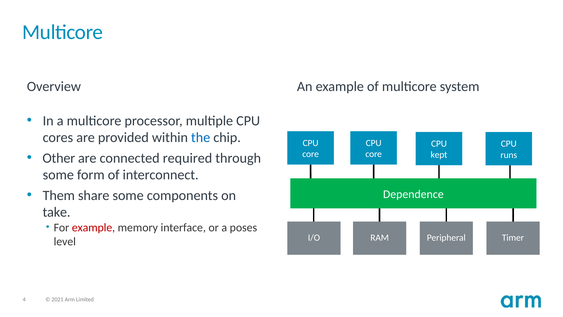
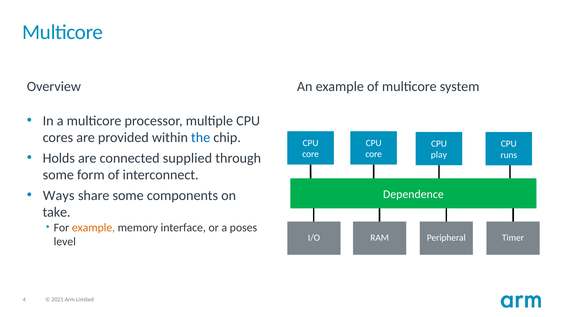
Other: Other -> Holds (59, 158)
required: required -> supplied (187, 158)
kept: kept -> play (439, 155)
Them: Them -> Ways (59, 195)
example colour: red -> orange (93, 227)
